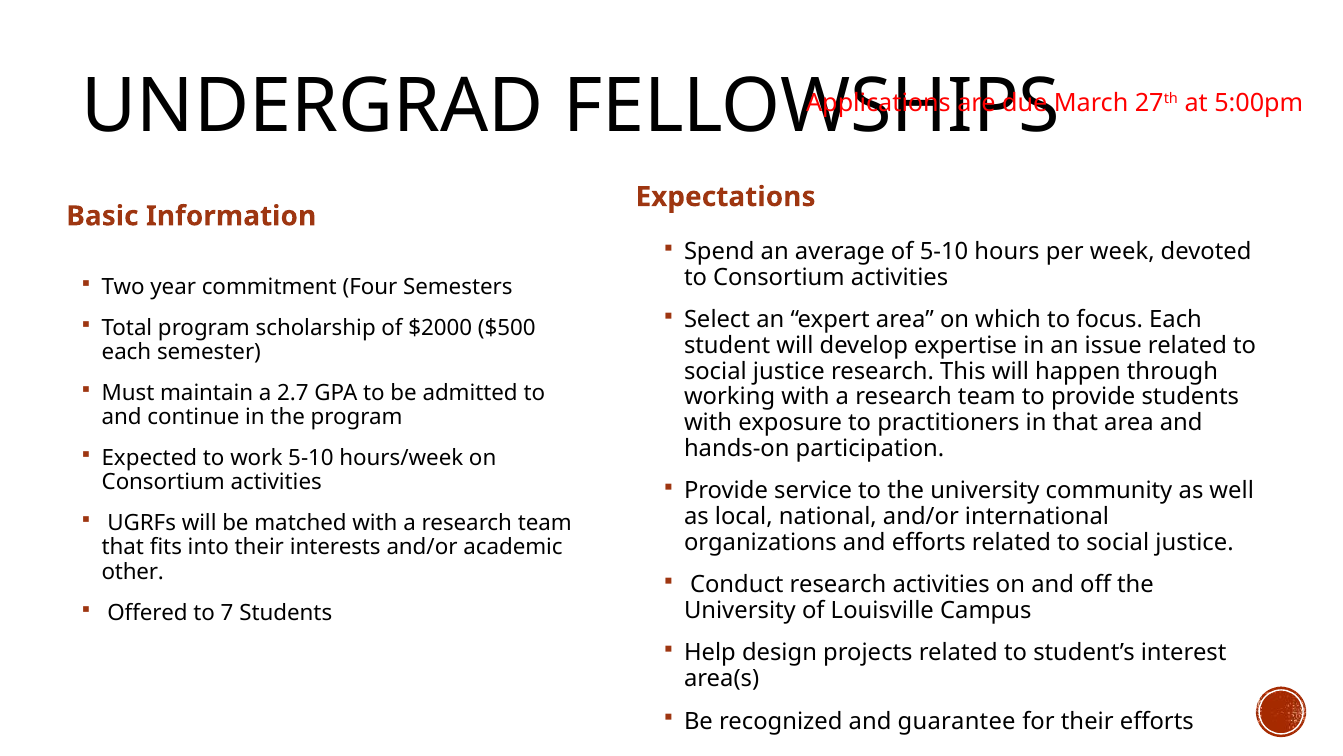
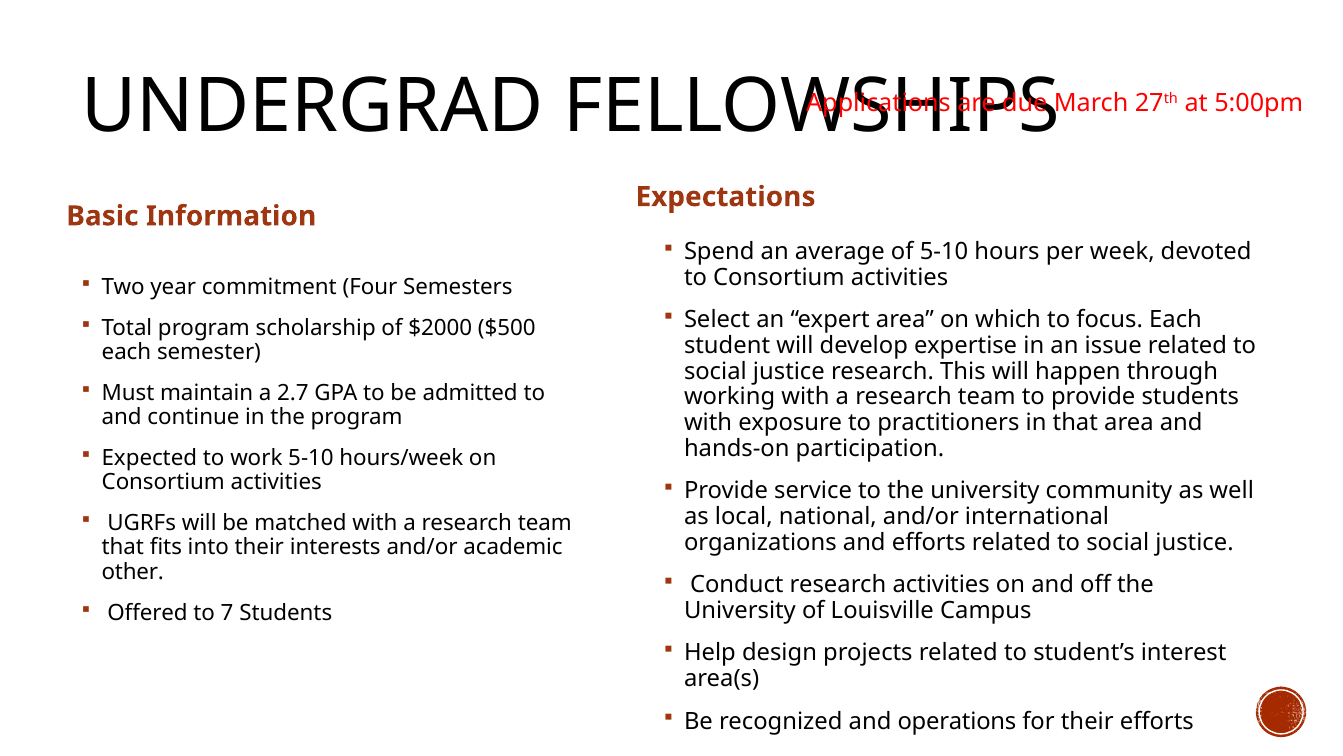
guarantee: guarantee -> operations (957, 721)
